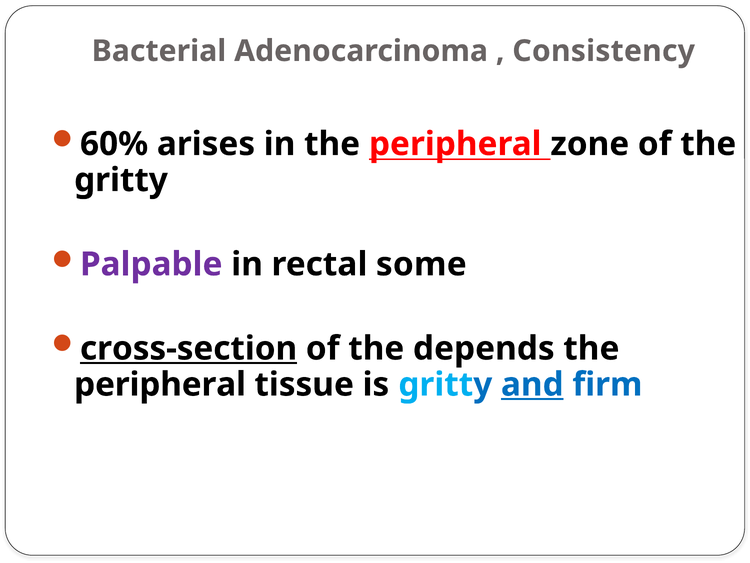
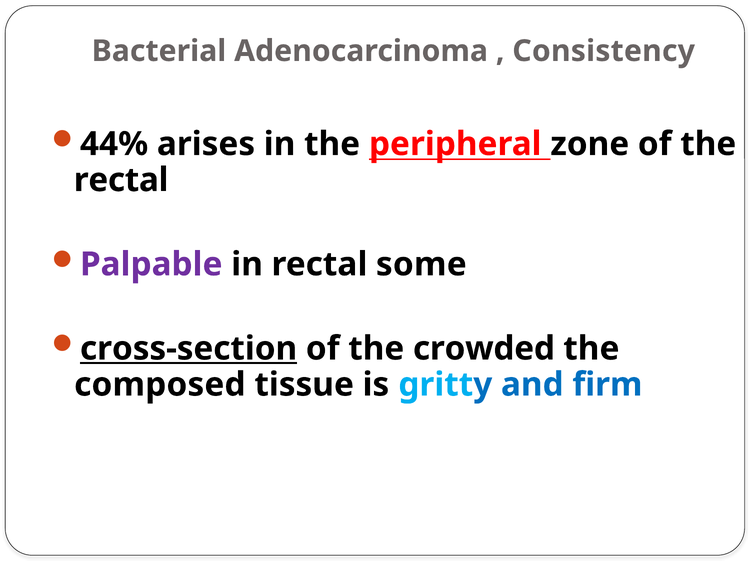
60%: 60% -> 44% (114, 144)
gritty: gritty -> rectal (121, 180)
depends: depends -> crowded (484, 348)
peripheral: peripheral -> composed (160, 384)
and underline: present -> none (532, 384)
